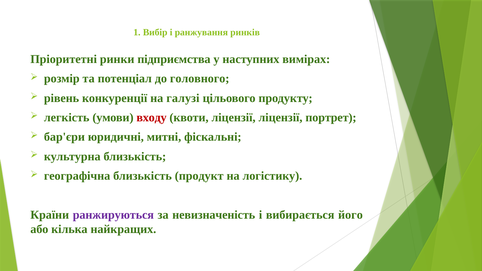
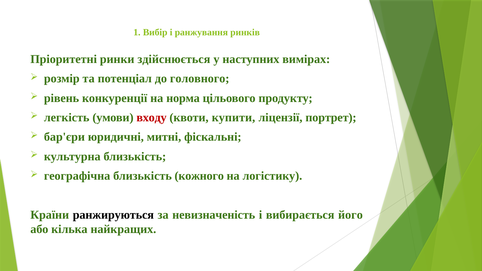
підприємства: підприємства -> здійснюється (174, 59)
галузі: галузі -> норма (183, 98)
квоти ліцензії: ліцензії -> купити (233, 118)
продукт: продукт -> кожного (199, 176)
ранжируються colour: purple -> black (113, 215)
